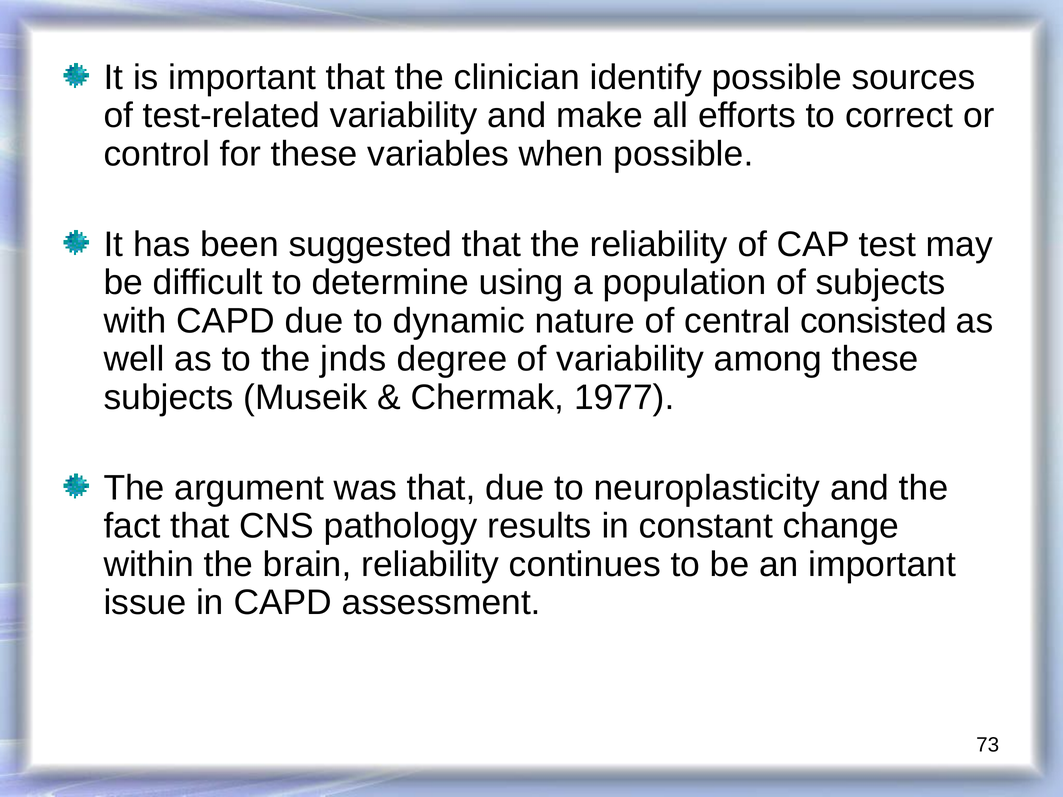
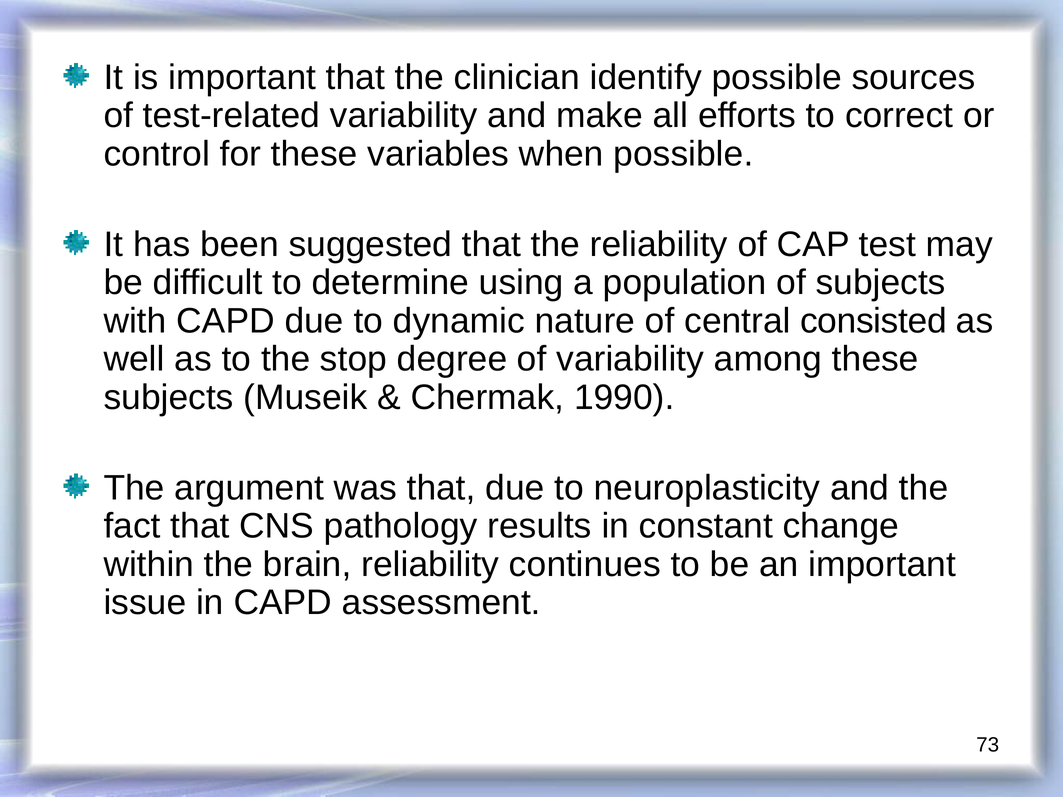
jnds: jnds -> stop (353, 359)
1977: 1977 -> 1990 (624, 398)
